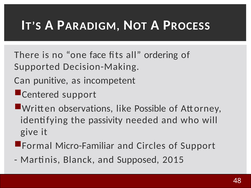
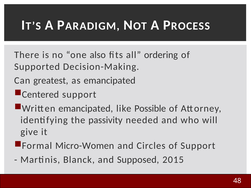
face: face -> also (98, 55)
punitive: punitive -> greatest (51, 81)
as incompetent: incompetent -> emancipated (110, 81)
Written observations: observations -> emancipated (86, 109)
Micro-Familiar: Micro-Familiar -> Micro-Women (85, 146)
